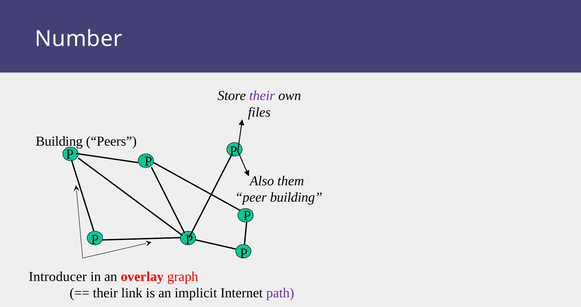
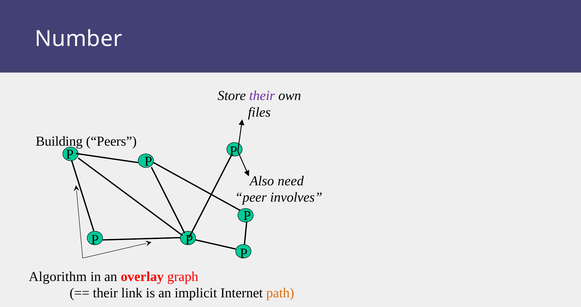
them: them -> need (291, 181)
peer building: building -> involves (296, 197)
Introducer: Introducer -> Algorithm (58, 276)
path colour: purple -> orange (280, 293)
